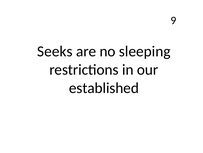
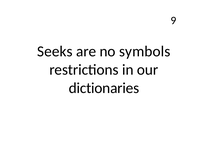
sleeping: sleeping -> symbols (145, 51)
established: established -> dictionaries (104, 88)
